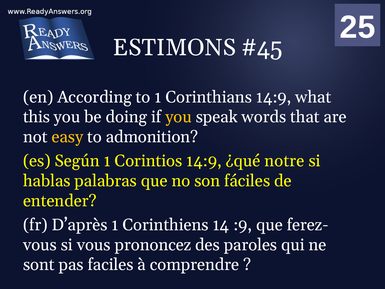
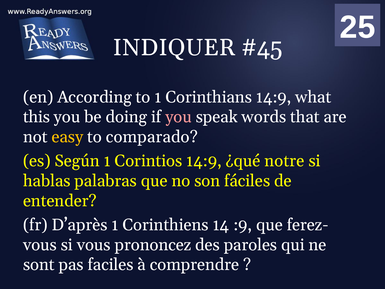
ESTIMONS: ESTIMONS -> INDIQUER (174, 48)
you colour: yellow -> pink (179, 117)
admonition: admonition -> comparado (152, 137)
